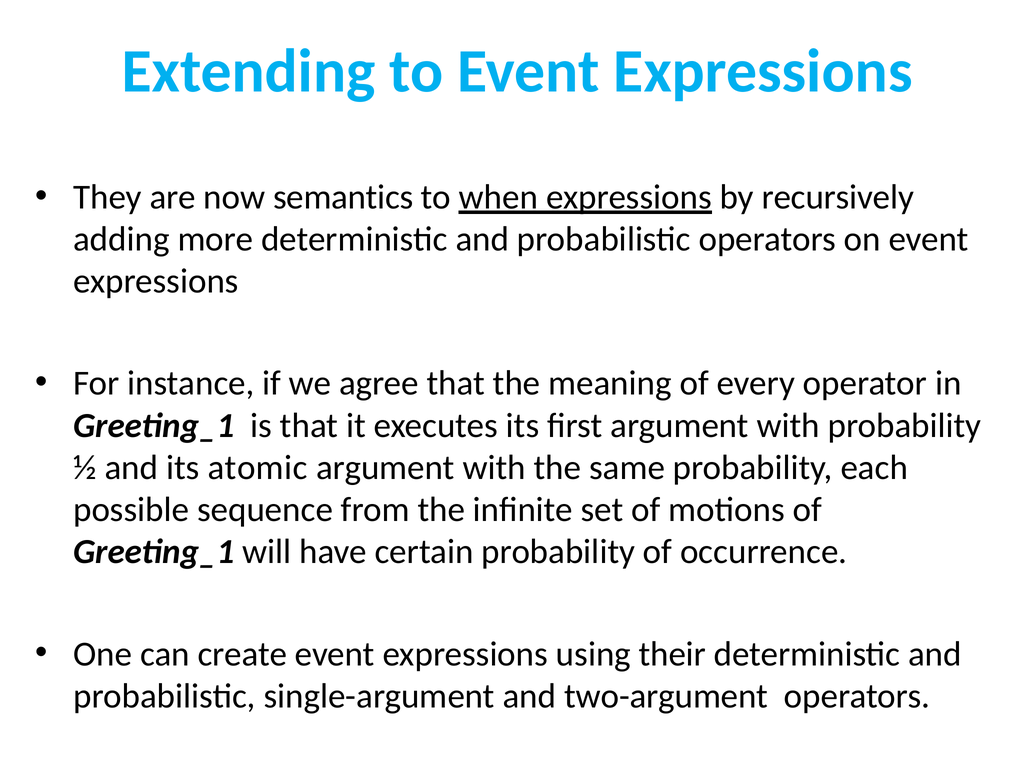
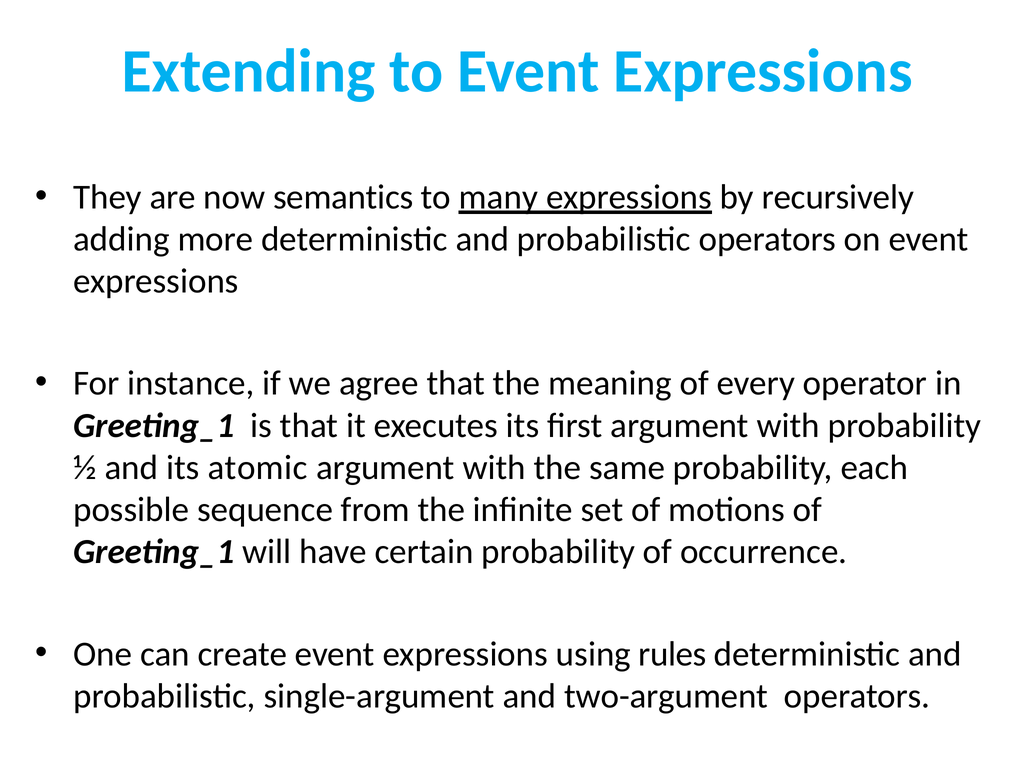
when: when -> many (498, 197)
their: their -> rules (672, 654)
